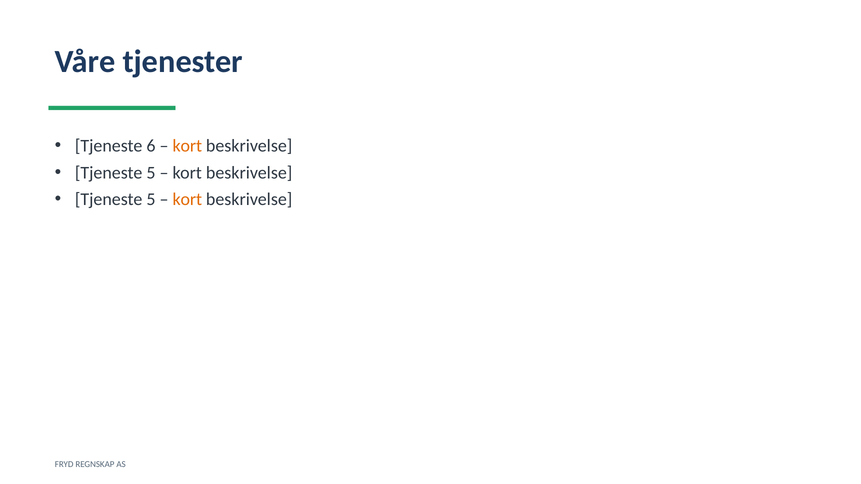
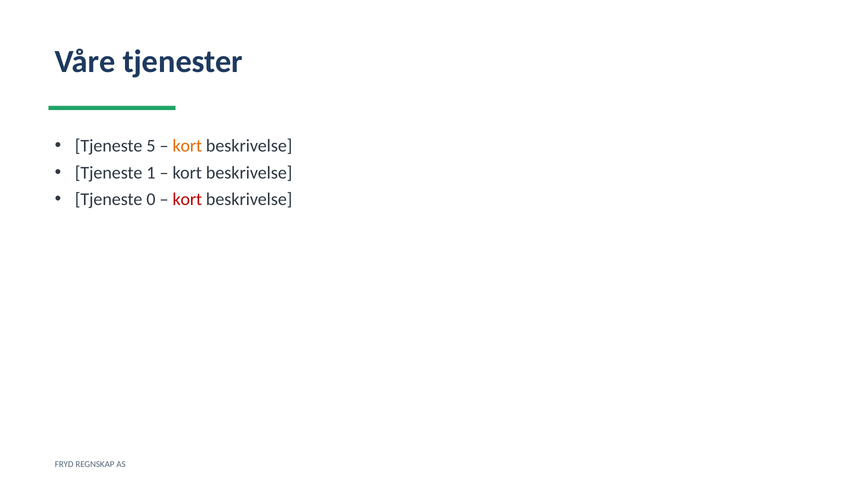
6: 6 -> 5 (151, 146)
5: 5 -> 1 (151, 173)
5: 5 -> 0 (151, 200)
kort colour: orange -> red (187, 200)
